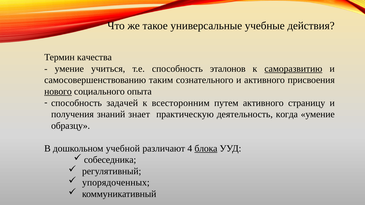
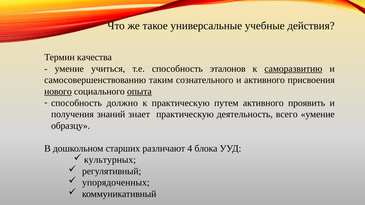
опыта underline: none -> present (139, 92)
задачей: задачей -> должно (122, 103)
к всесторонним: всесторонним -> практическую (181, 103)
страницу: страницу -> проявить (307, 103)
когда: когда -> всего (287, 114)
учебной: учебной -> старших (123, 149)
блока underline: present -> none (206, 149)
собеседника: собеседника -> культурных (110, 160)
